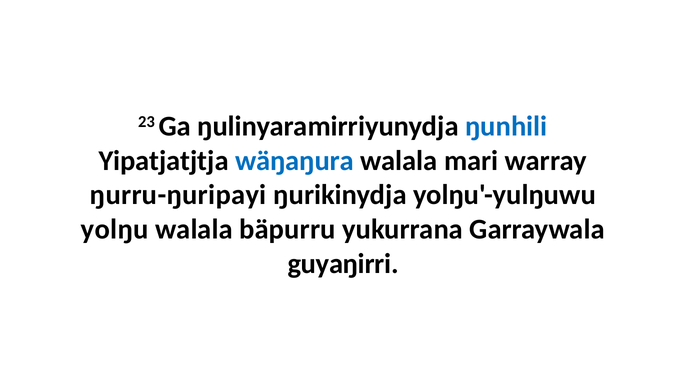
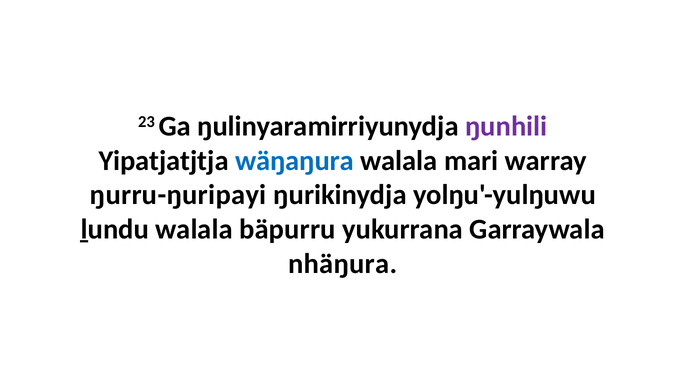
ŋunhili colour: blue -> purple (506, 126)
yolŋu: yolŋu -> ḻundu (115, 229)
guyaŋirri: guyaŋirri -> nhäŋura (343, 264)
